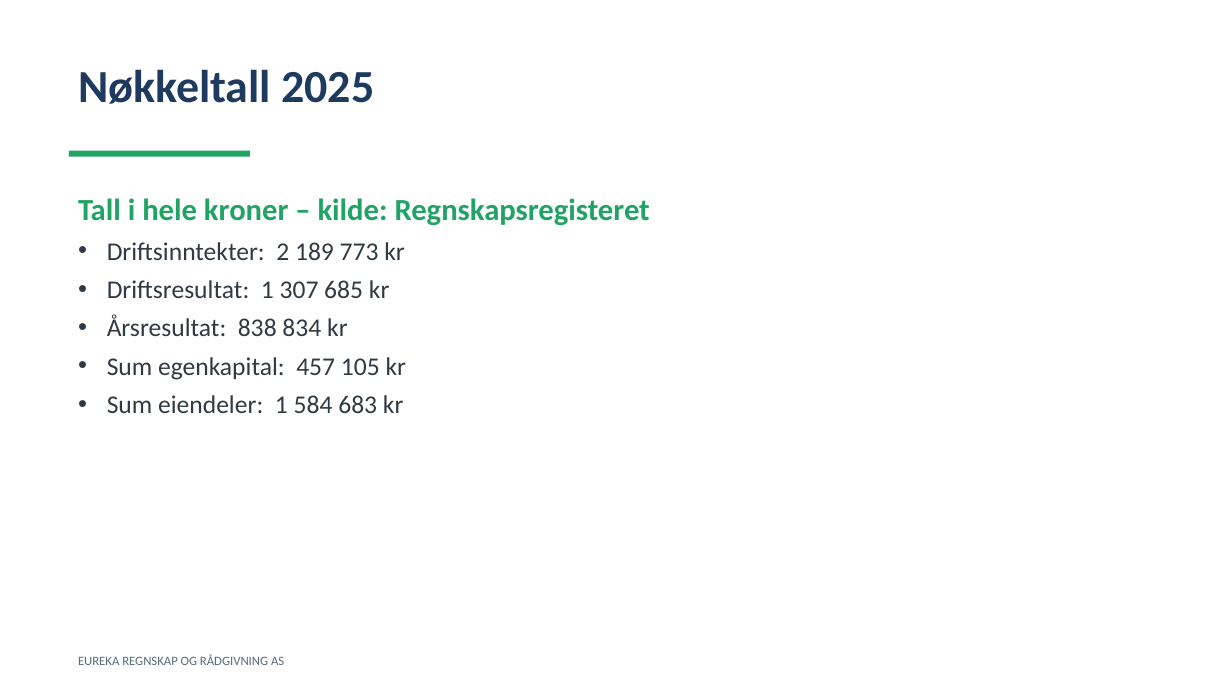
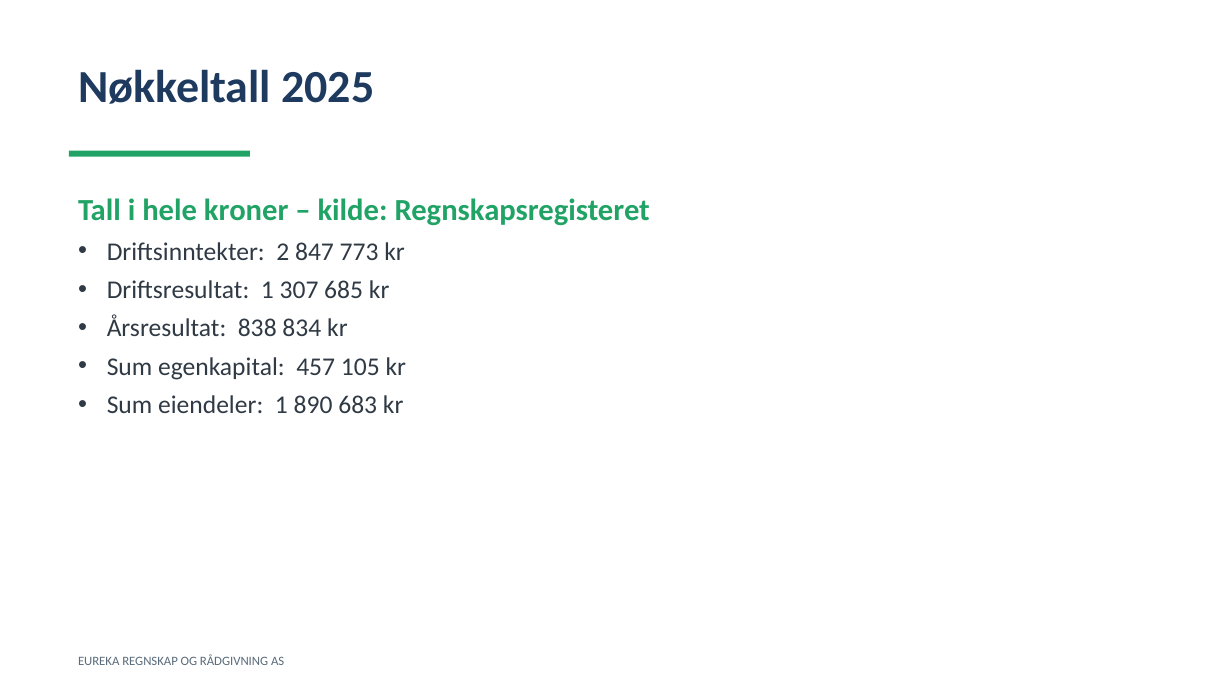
189: 189 -> 847 (314, 252)
584: 584 -> 890 (313, 405)
